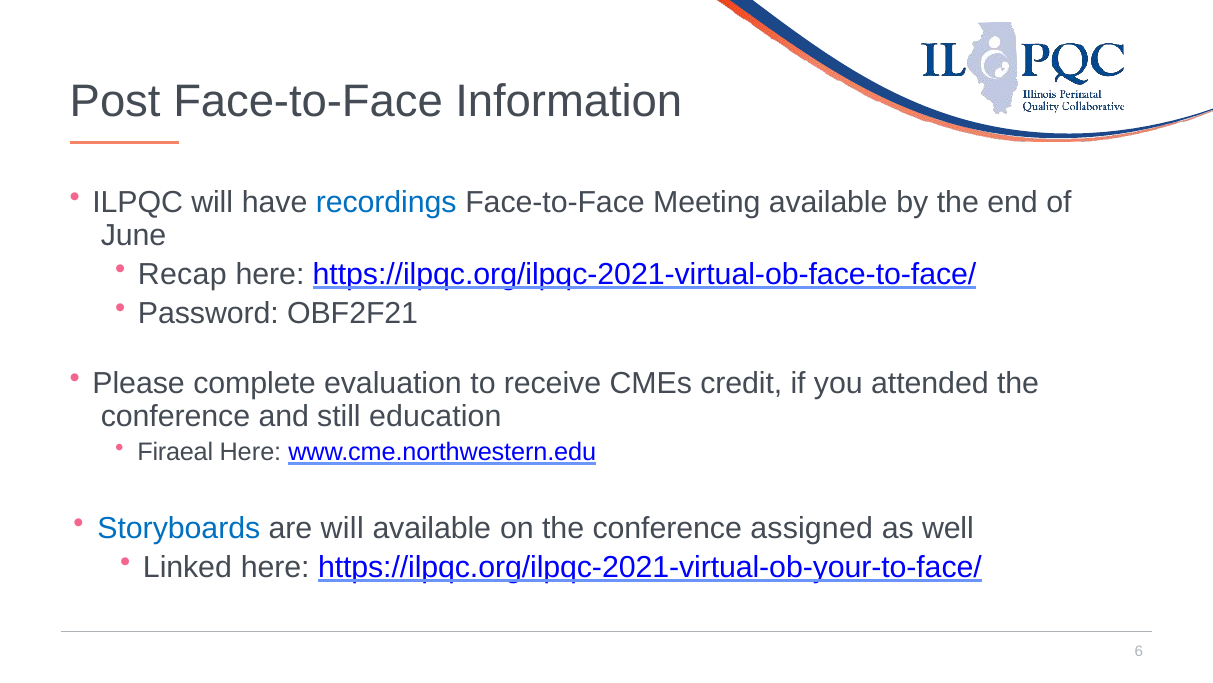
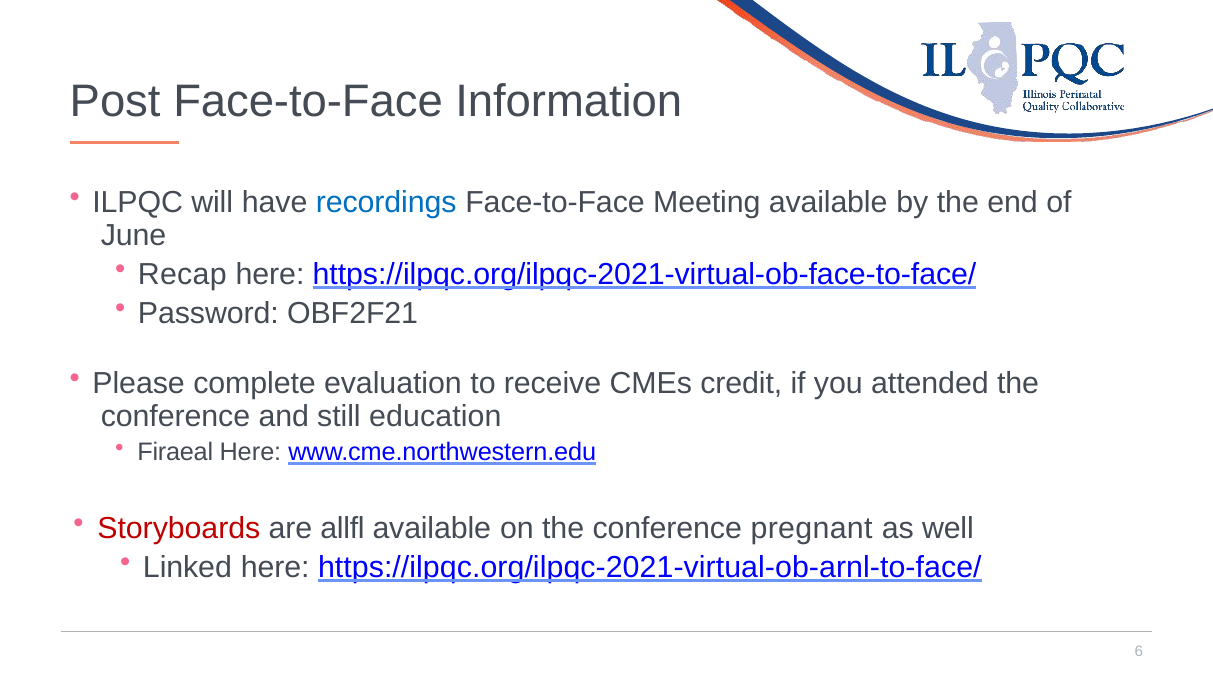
Storyboards colour: blue -> red (179, 528)
are will: will -> allfl (343, 528)
assigned: assigned -> pregnant (812, 528)
https://ilpqc.org/ilpqc-2021-virtual-ob-your-to-face/: https://ilpqc.org/ilpqc-2021-virtual-ob-your-to-face/ -> https://ilpqc.org/ilpqc-2021-virtual-ob-arnl-to-face/ (650, 567)
